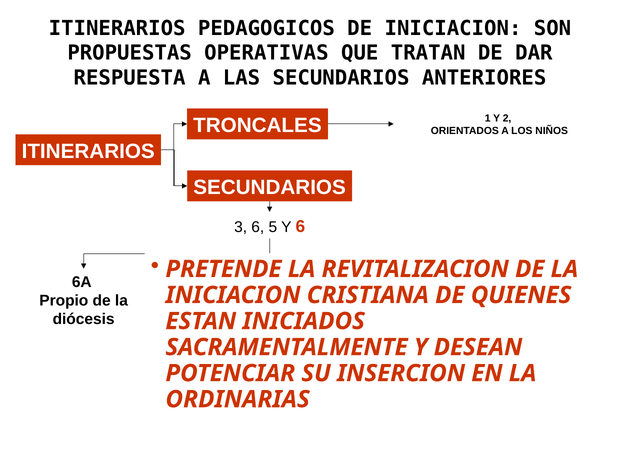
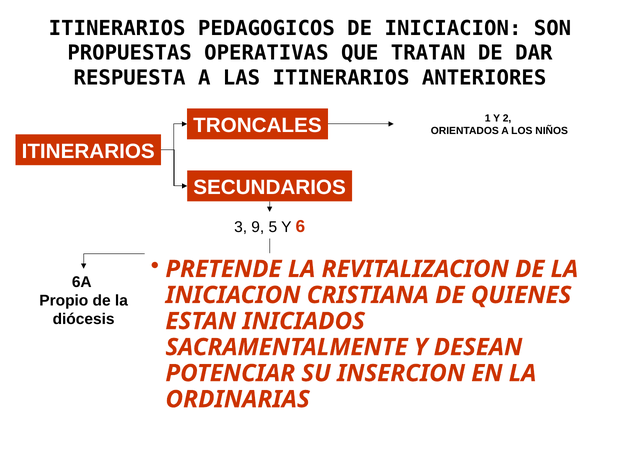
LAS SECUNDARIOS: SECUNDARIOS -> ITINERARIOS (341, 78)
3 6: 6 -> 9 (258, 227)
